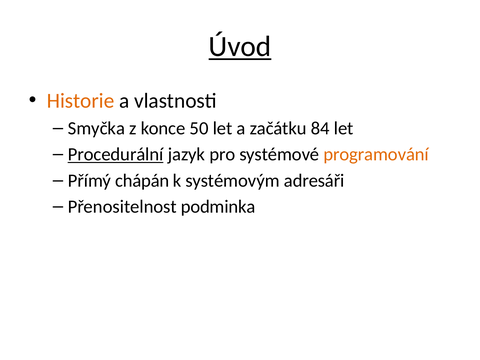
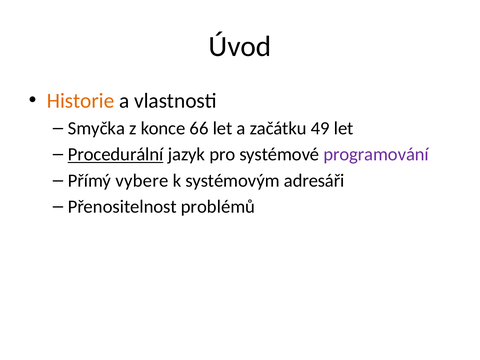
Úvod underline: present -> none (240, 46)
50: 50 -> 66 (199, 128)
84: 84 -> 49 (320, 128)
programování colour: orange -> purple (376, 154)
chápán: chápán -> vybere (142, 181)
podminka: podminka -> problémů (218, 207)
